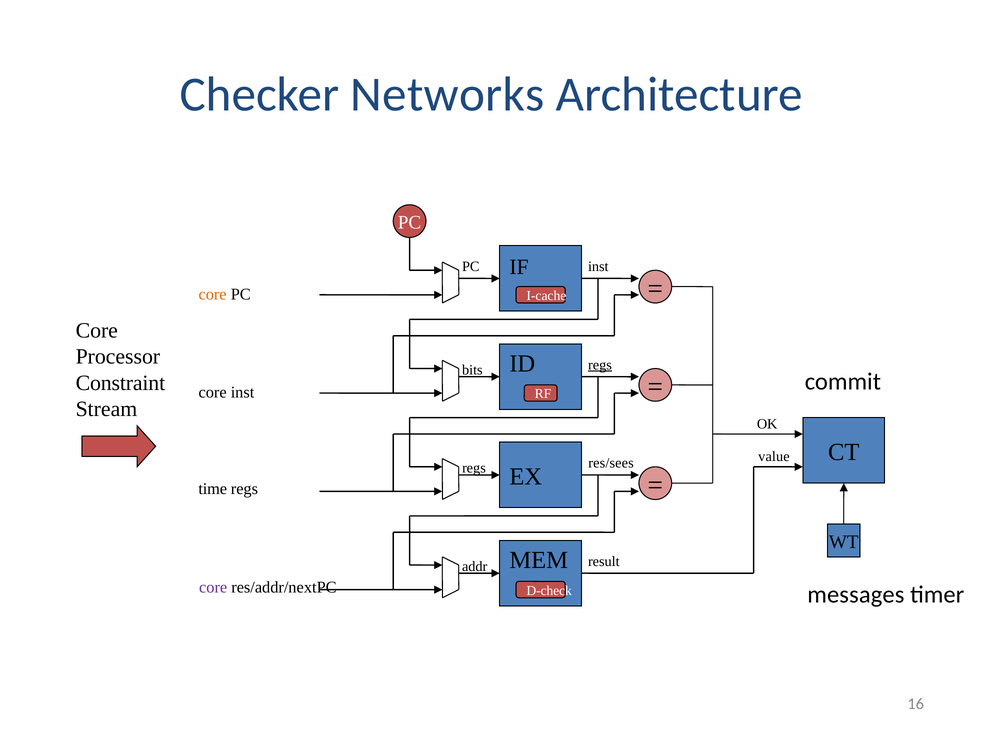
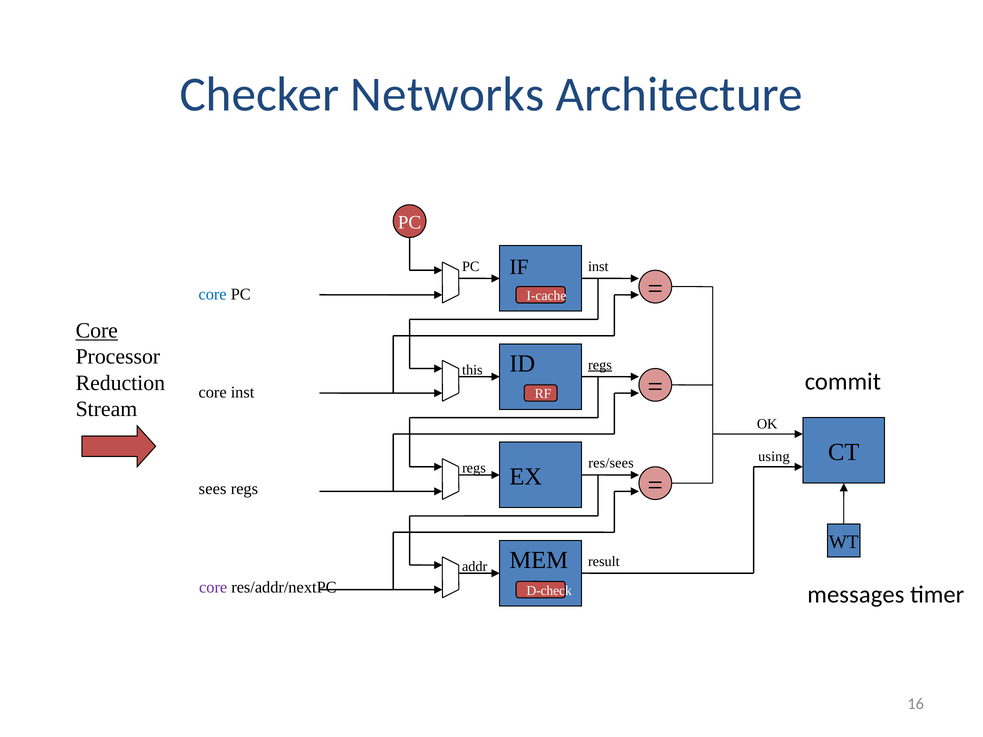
core colour: orange -> blue (213, 294)
Core underline: none -> present (97, 331)
bits: bits -> this (472, 370)
Constraint: Constraint -> Reduction (120, 383)
value: value -> using (774, 457)
time: time -> sees (213, 489)
